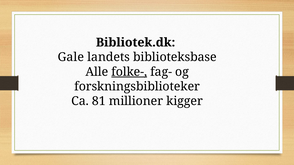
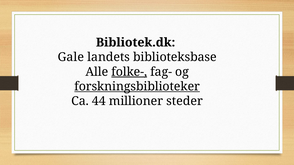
forskningsbiblioteker underline: none -> present (137, 87)
81: 81 -> 44 (99, 101)
kigger: kigger -> steder (185, 101)
